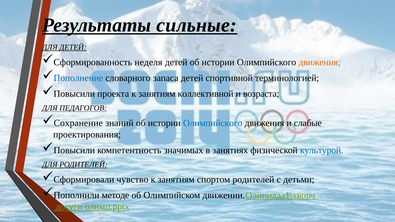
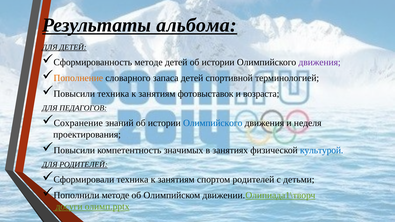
сильные: сильные -> альбома (197, 25)
Сформированность неделя: неделя -> методе (149, 62)
движения colour: orange -> purple (320, 62)
Пополнение colour: blue -> orange (78, 78)
Повысили проекта: проекта -> техника (113, 94)
коллективной: коллективной -> фотовыставок (206, 94)
слабые: слабые -> неделя (308, 123)
Сформировали чувство: чувство -> техника (133, 180)
